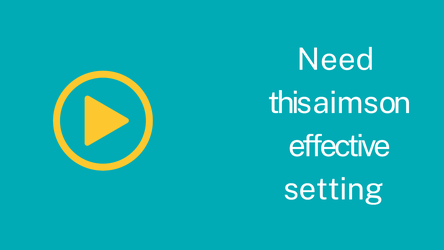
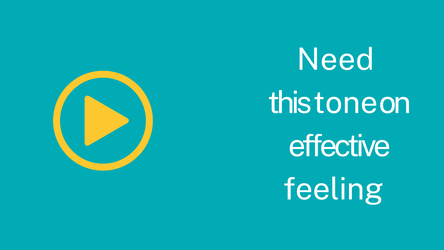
aims: aims -> tone (345, 103)
setting: setting -> feeling (333, 189)
